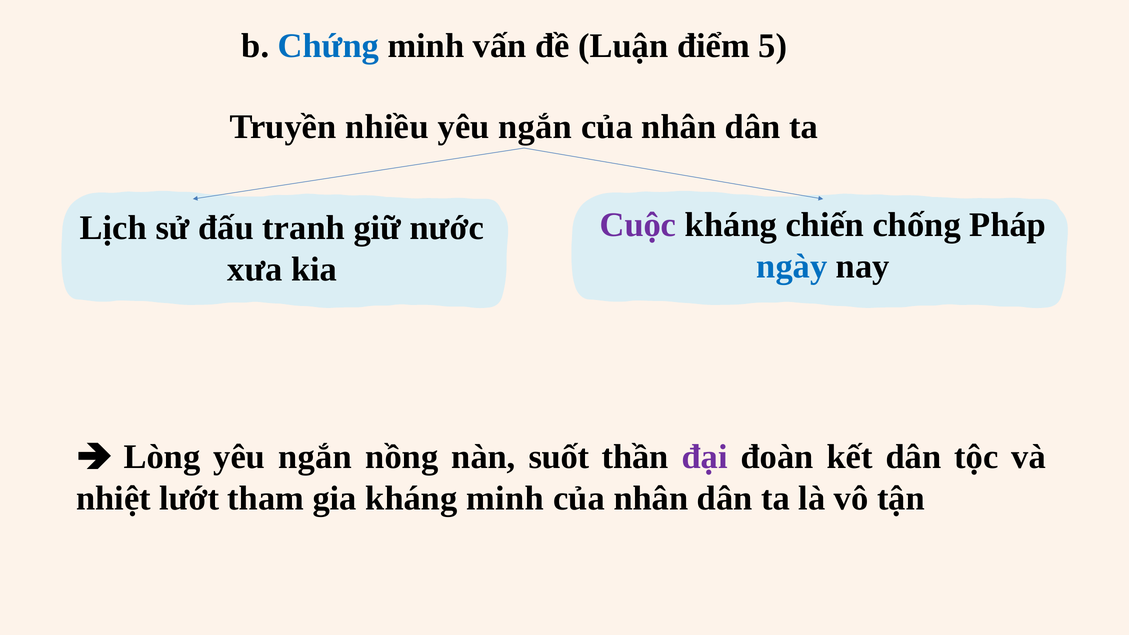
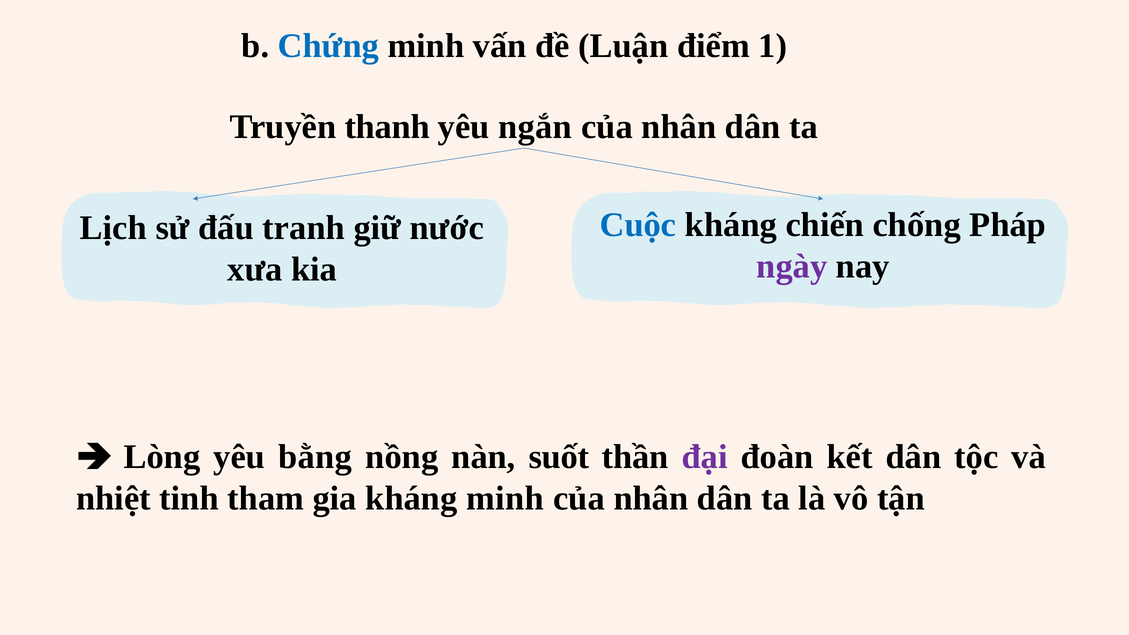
5: 5 -> 1 (773, 46)
nhiều: nhiều -> thanh (387, 127)
Cuộc colour: purple -> blue (638, 225)
ngày colour: blue -> purple (792, 266)
Lòng yêu ngắn: ngắn -> bằng (315, 457)
lướt: lướt -> tinh (189, 498)
